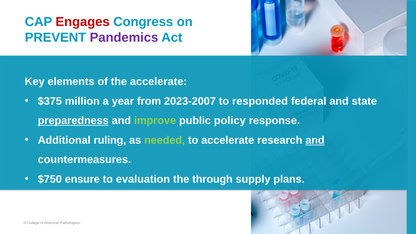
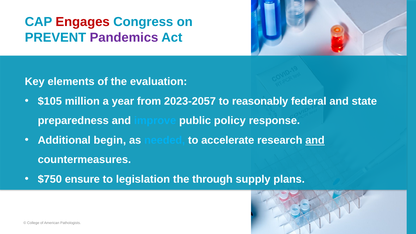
the accelerate: accelerate -> evaluation (159, 82)
$375: $375 -> $105 (50, 101)
2023-2007: 2023-2007 -> 2023-2057 (190, 101)
responded: responded -> reasonably (260, 101)
preparedness underline: present -> none (73, 121)
improve colour: light green -> light blue (155, 121)
ruling: ruling -> begin (110, 140)
needed colour: light green -> light blue (165, 140)
evaluation: evaluation -> legislation (143, 179)
